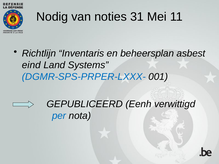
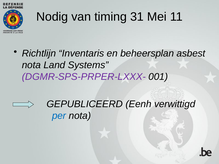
noties: noties -> timing (111, 17)
eind: eind -> nota (31, 65)
DGMR-SPS-PRPER-LXXX- colour: blue -> purple (84, 77)
